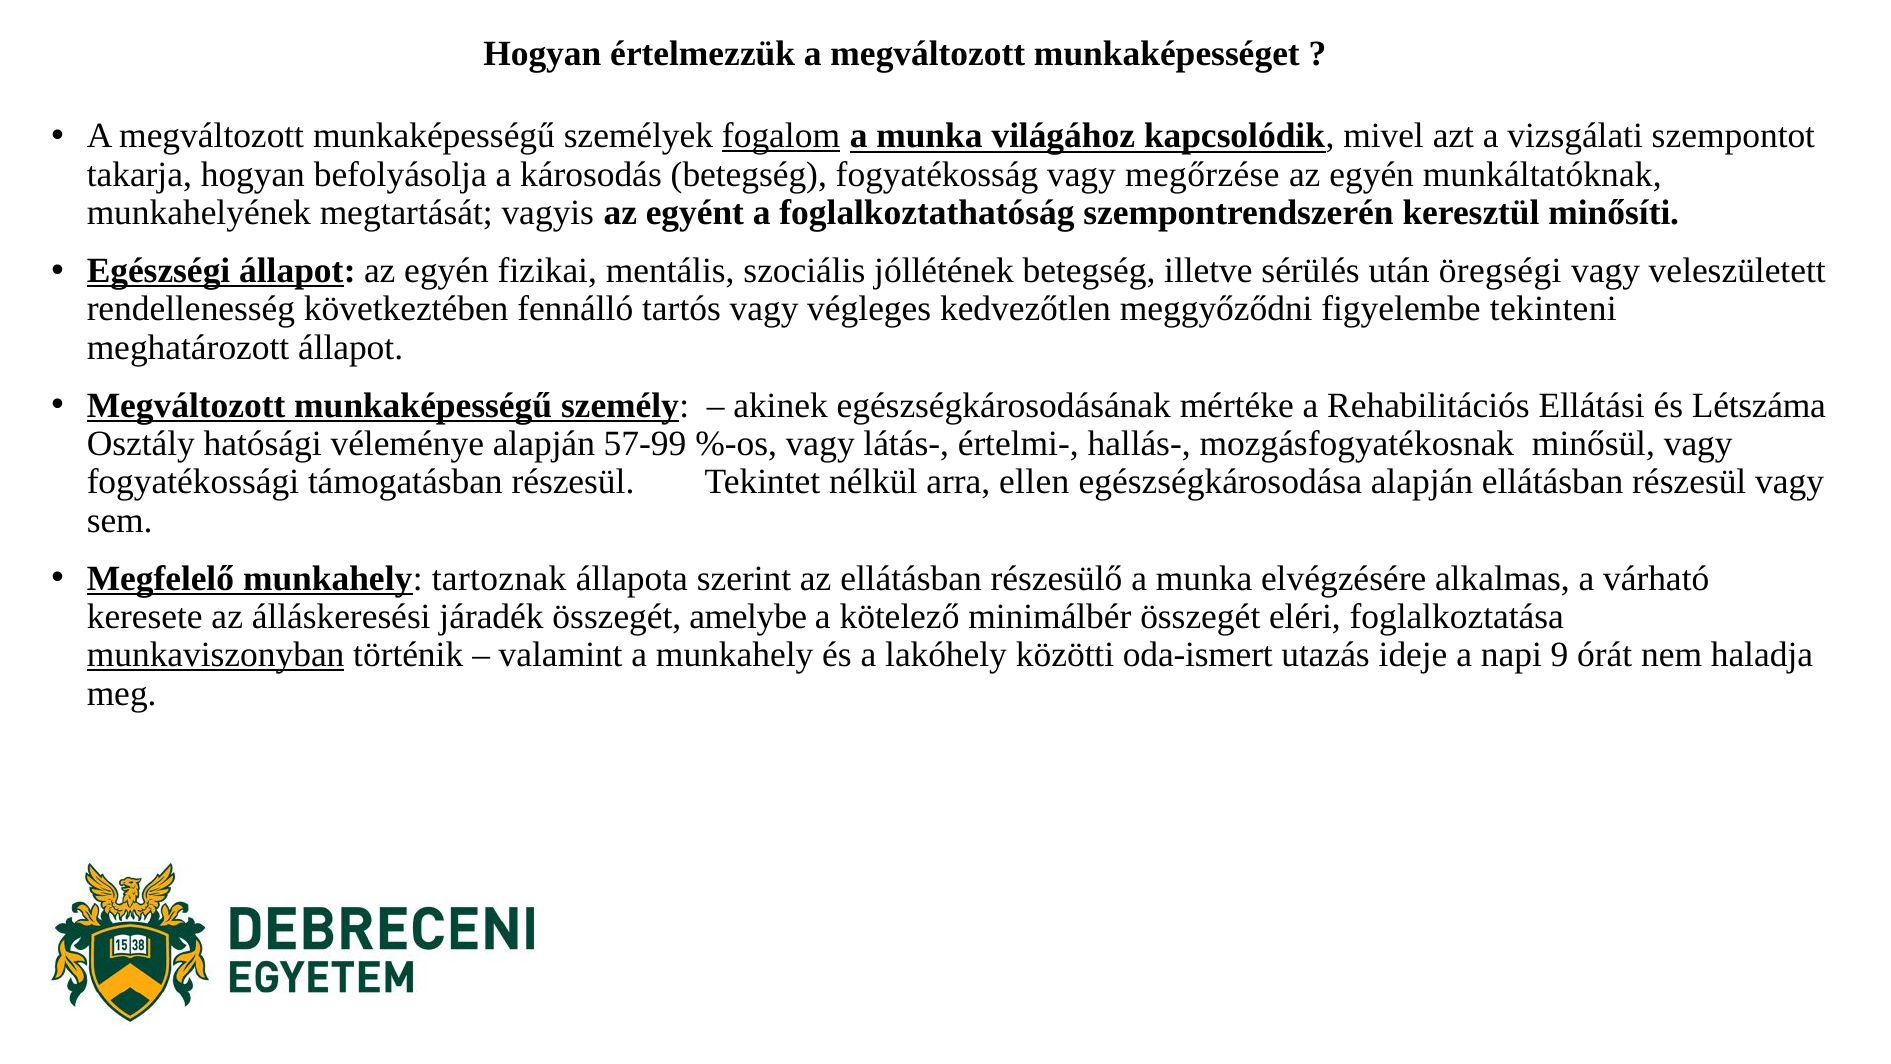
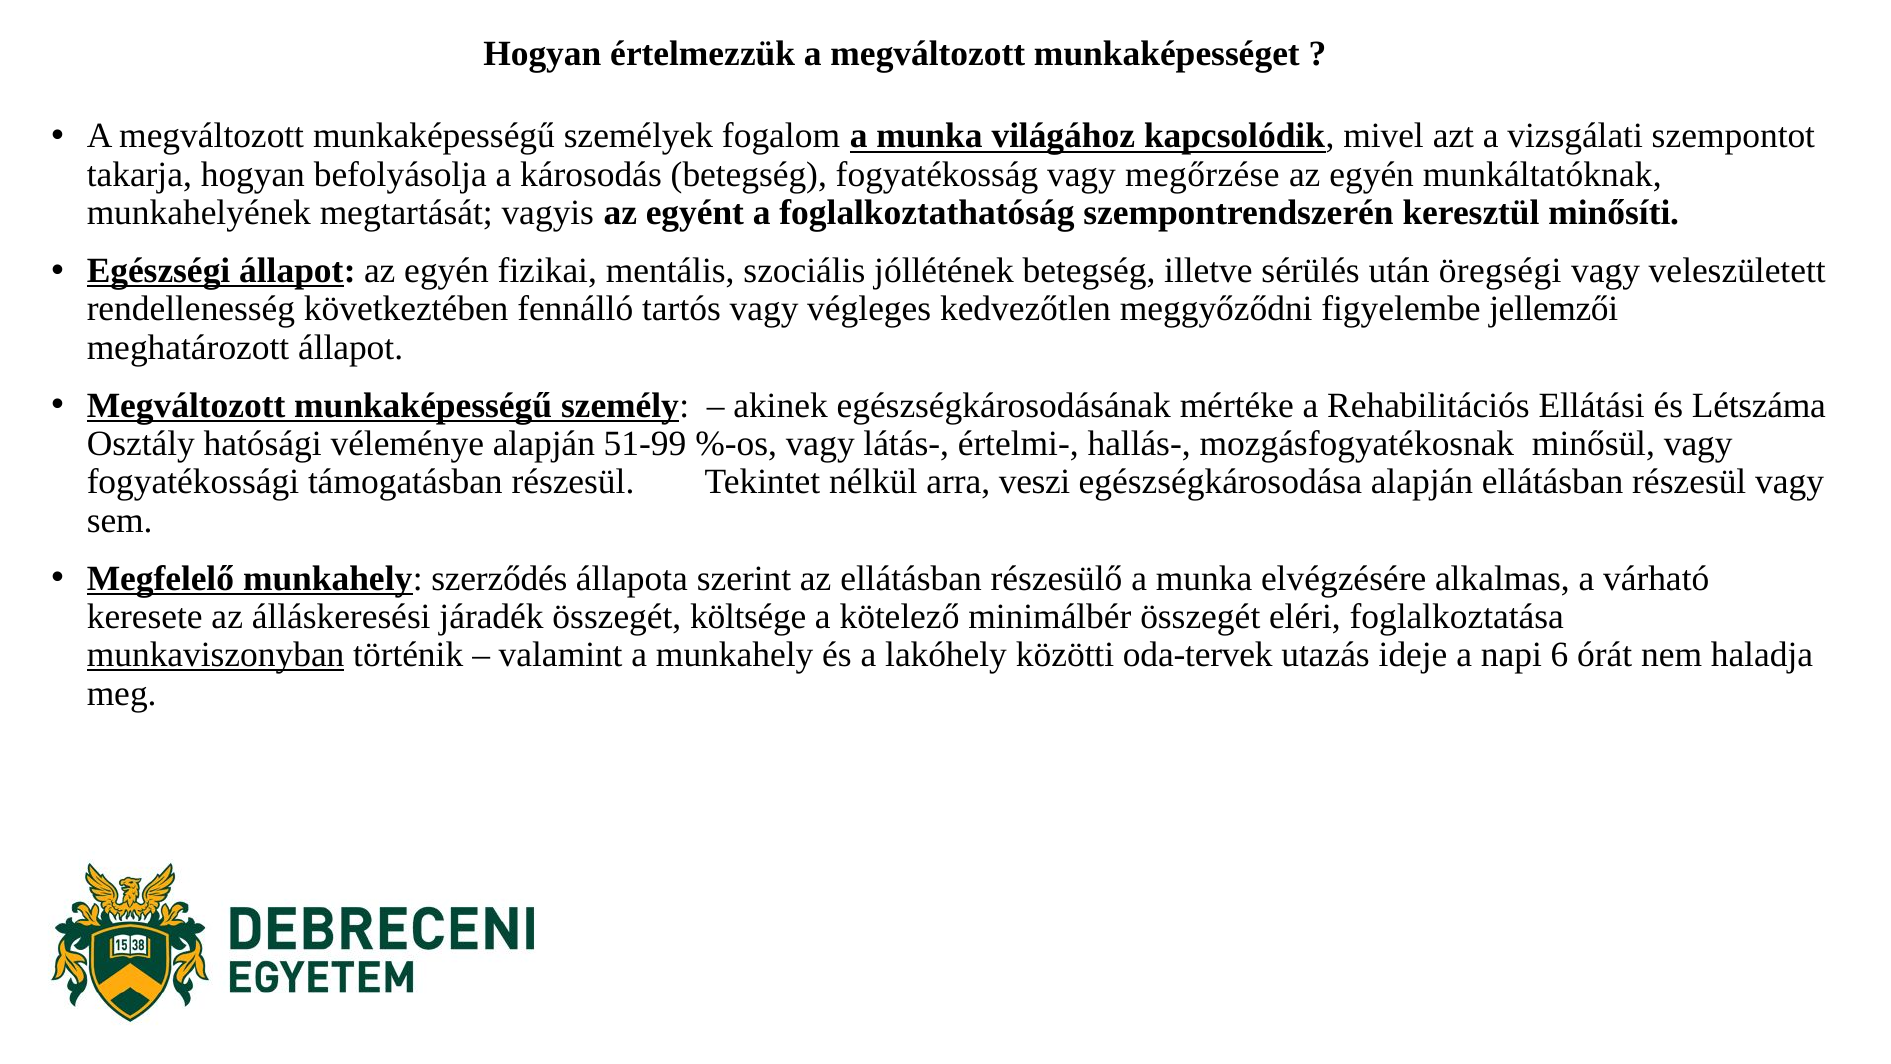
fogalom underline: present -> none (781, 136)
tekinteni: tekinteni -> jellemzői (1554, 309)
57-99: 57-99 -> 51-99 (645, 444)
ellen: ellen -> veszi (1035, 482)
tartoznak: tartoznak -> szerződés (499, 578)
amelybe: amelybe -> költsége (748, 617)
oda-ismert: oda-ismert -> oda-tervek (1198, 655)
9: 9 -> 6 (1560, 655)
